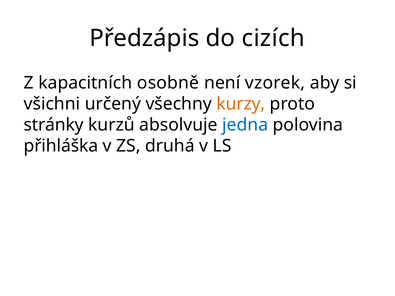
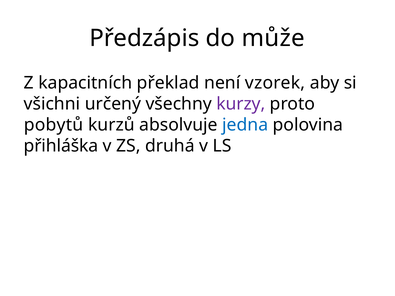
cizích: cizích -> může (273, 38)
osobně: osobně -> překlad (168, 83)
kurzy colour: orange -> purple (241, 104)
stránky: stránky -> pobytů (54, 125)
